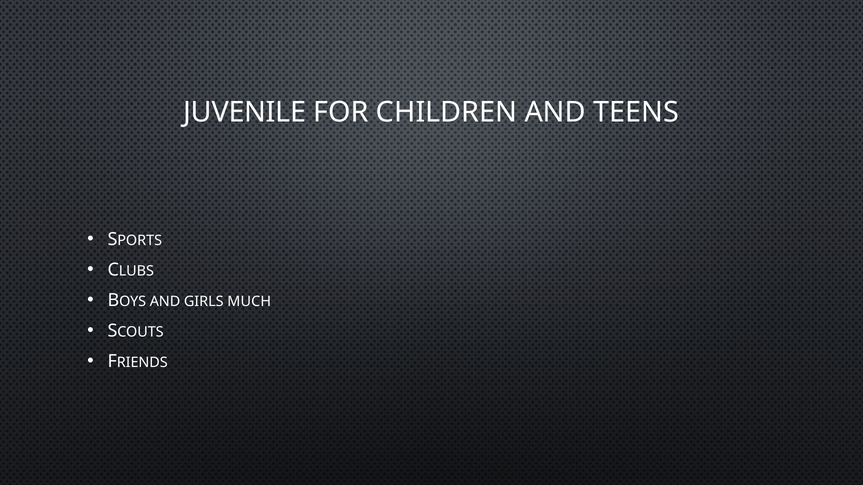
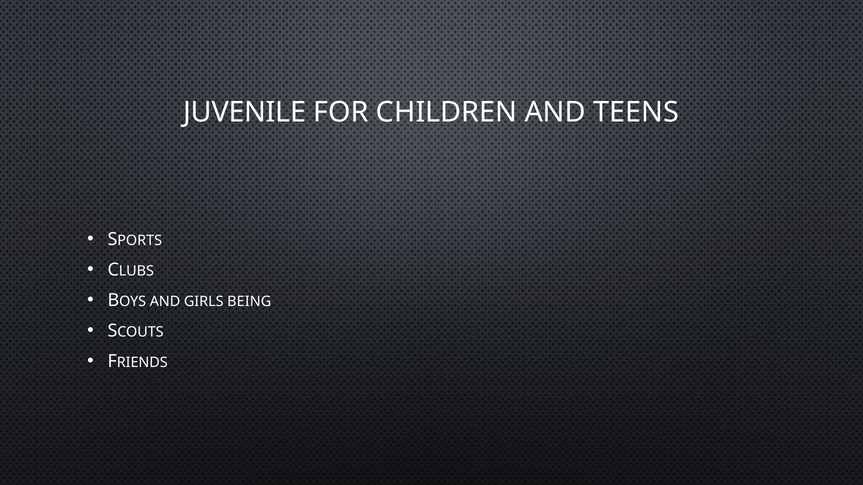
MUCH: MUCH -> BEING (249, 302)
